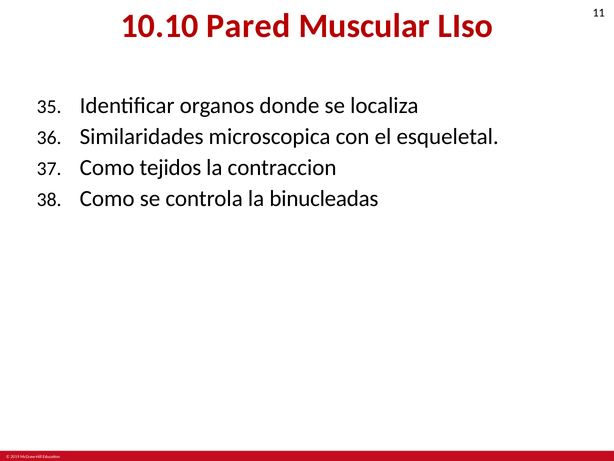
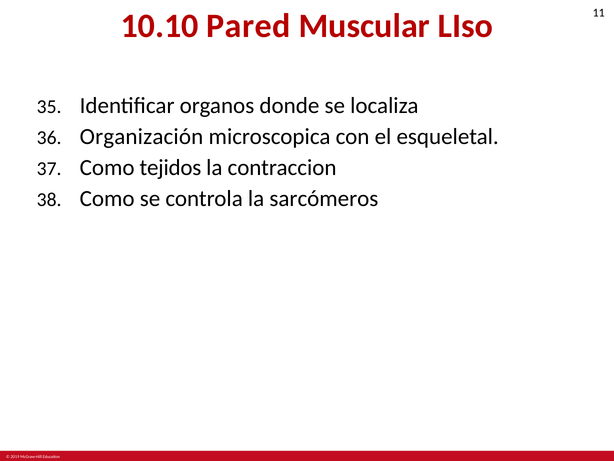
Similaridades: Similaridades -> Organización (142, 136)
binucleadas: binucleadas -> sarcómeros (324, 199)
